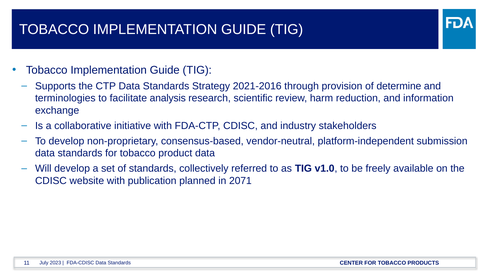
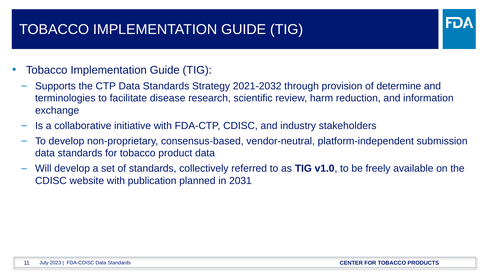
2021-2016: 2021-2016 -> 2021-2032 (257, 86)
analysis: analysis -> disease (168, 98)
2071: 2071 -> 2031 (240, 180)
